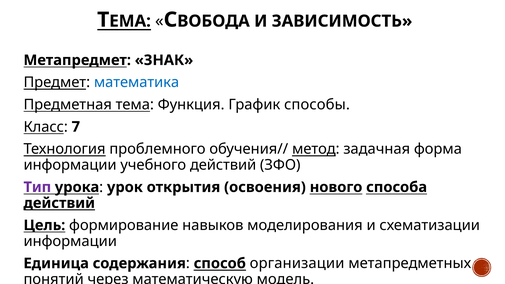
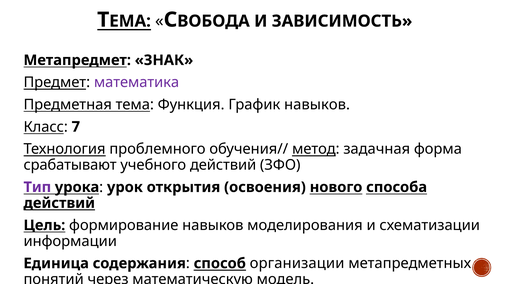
математика colour: blue -> purple (137, 82)
График способы: способы -> навыков (317, 105)
информации: информации -> срабатывают (70, 165)
